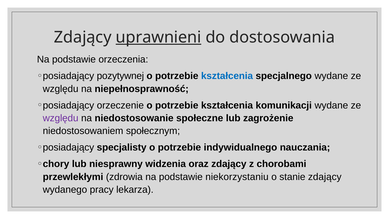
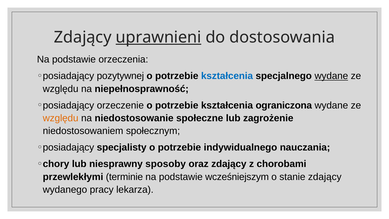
wydane underline: none -> present (331, 76)
komunikacji: komunikacji -> ograniczona (284, 105)
względu colour: purple -> orange (61, 118)
widzenia: widzenia -> sposoby (166, 164)
zdrowia: zdrowia -> terminie (124, 177)
niekorzystaniu: niekorzystaniu -> wcześniejszym (237, 177)
